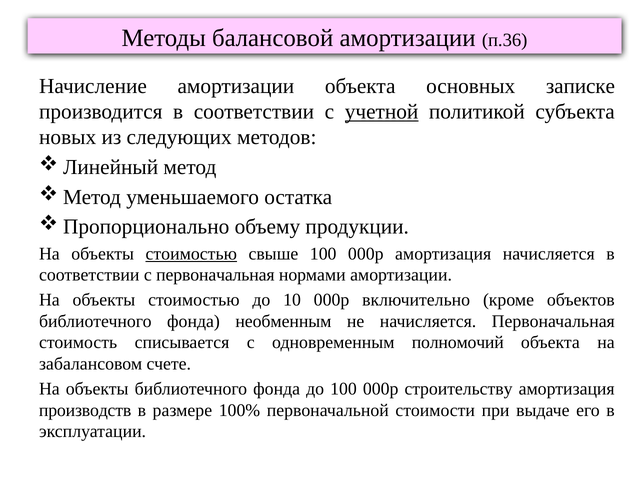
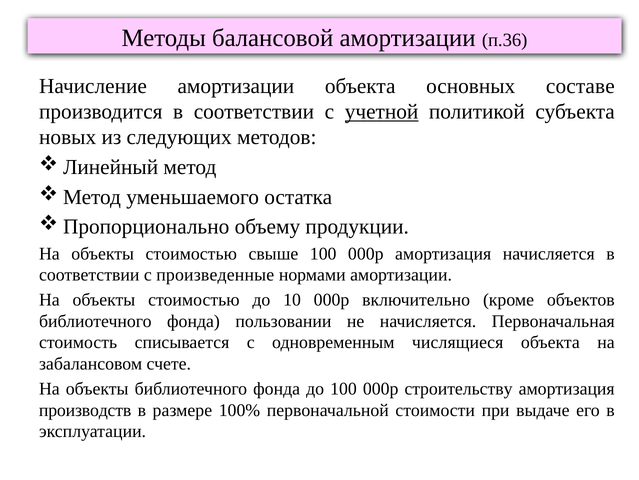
записке: записке -> составе (580, 86)
стоимостью underline: present -> none (191, 253)
с первоначальная: первоначальная -> произведенные (215, 275)
необменным: необменным -> пользовании (283, 321)
полномочий: полномочий -> числящиеся (458, 342)
